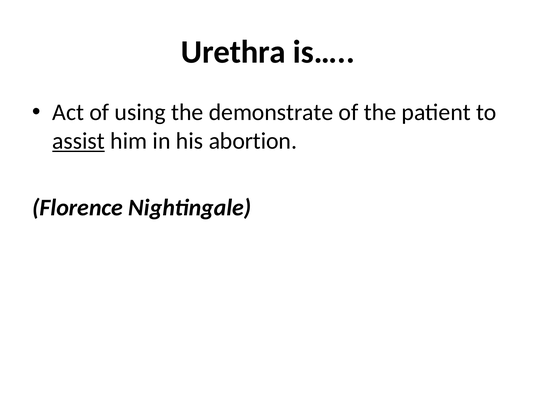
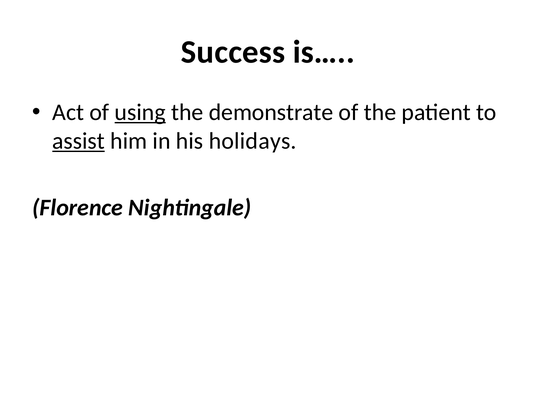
Urethra: Urethra -> Success (233, 52)
using underline: none -> present (140, 112)
abortion: abortion -> holidays (253, 141)
